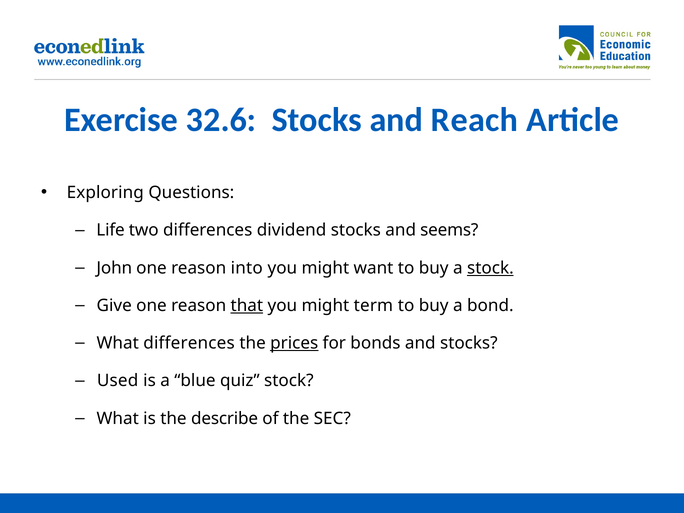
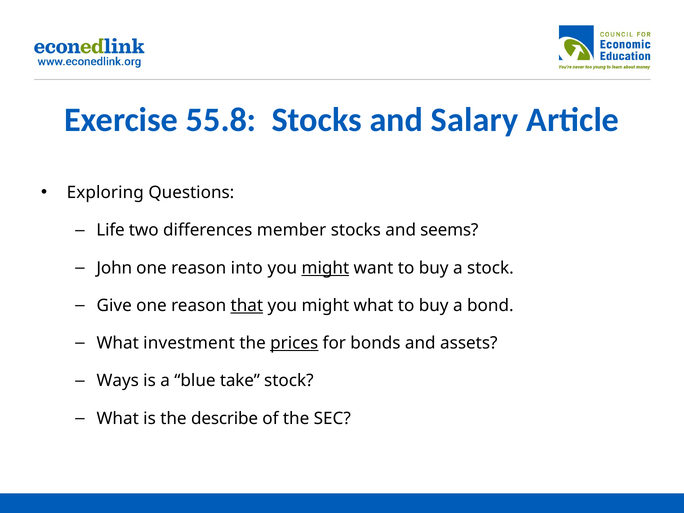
32.6: 32.6 -> 55.8 (221, 120)
Reach: Reach -> Salary (475, 120)
dividend: dividend -> member (292, 230)
might underline: none -> present (325, 268)
stock underline: present -> none (490, 268)
might term: term -> what (374, 306)
What differences: differences -> investment (189, 343)
and stocks: stocks -> assets (469, 343)
Used: Used -> Ways (118, 381)
quiz: quiz -> take (240, 381)
